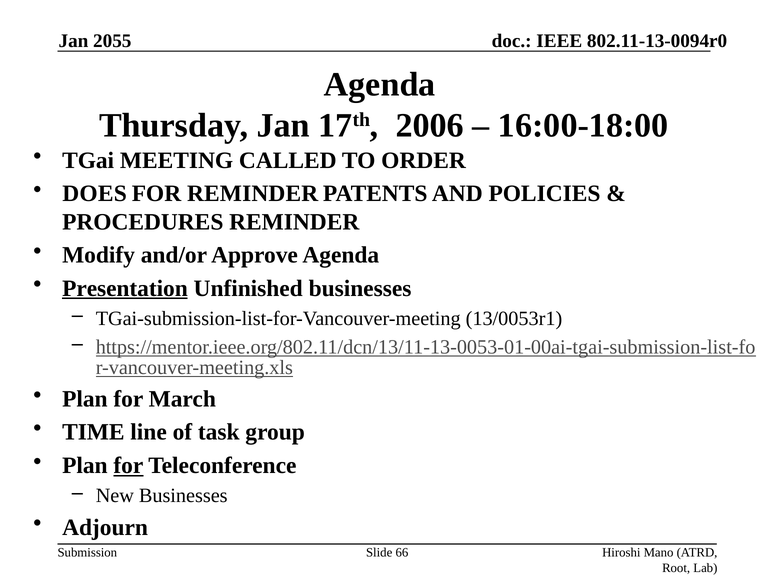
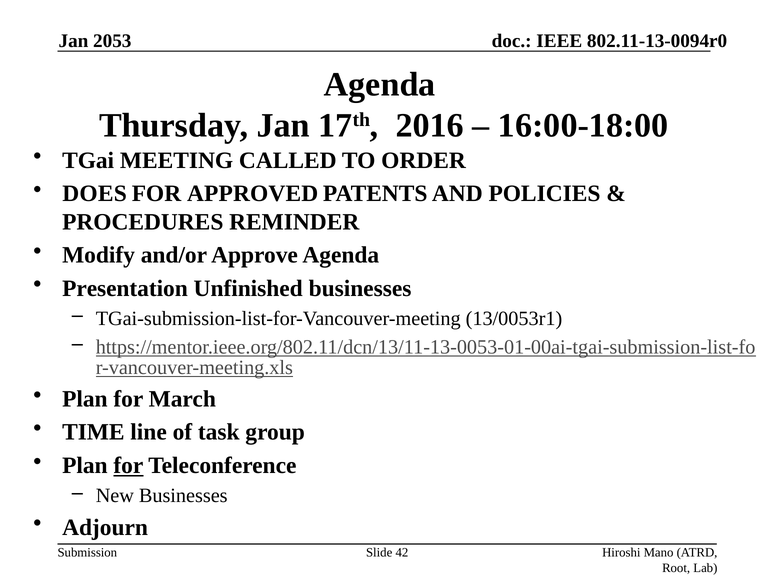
2055: 2055 -> 2053 (112, 41)
2006: 2006 -> 2016 (430, 125)
FOR REMINDER: REMINDER -> APPROVED (253, 194)
Presentation underline: present -> none (125, 288)
66: 66 -> 42 (402, 552)
